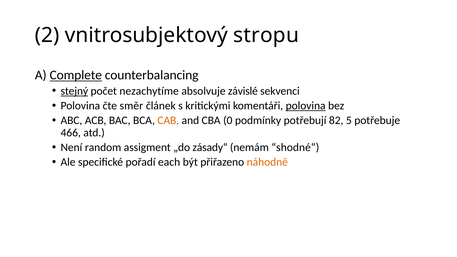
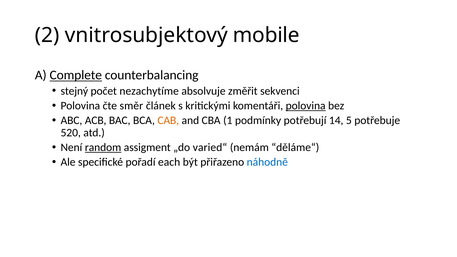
stropu: stropu -> mobile (266, 35)
stejný underline: present -> none (74, 91)
závislé: závislé -> změřit (243, 91)
0: 0 -> 1 (228, 120)
82: 82 -> 14 (336, 120)
466: 466 -> 520 (71, 133)
random underline: none -> present (103, 147)
zásady“: zásady“ -> varied“ (210, 147)
shodné“: shodné“ -> děláme“ (295, 147)
náhodně colour: orange -> blue (267, 162)
